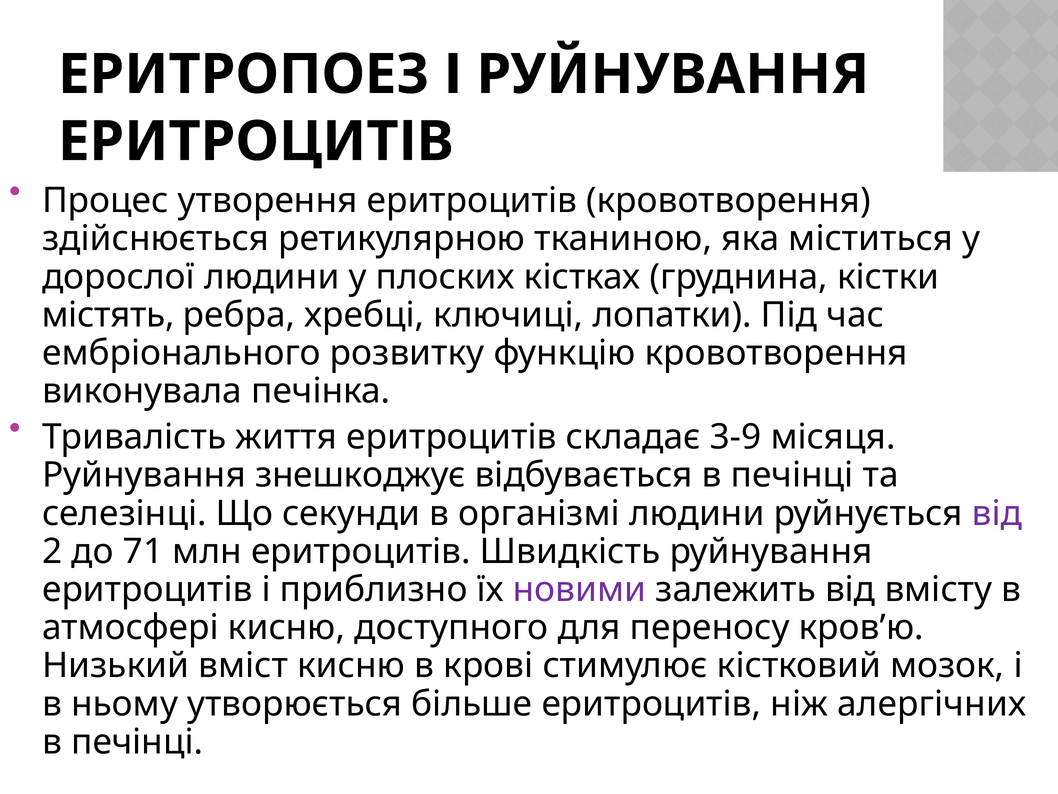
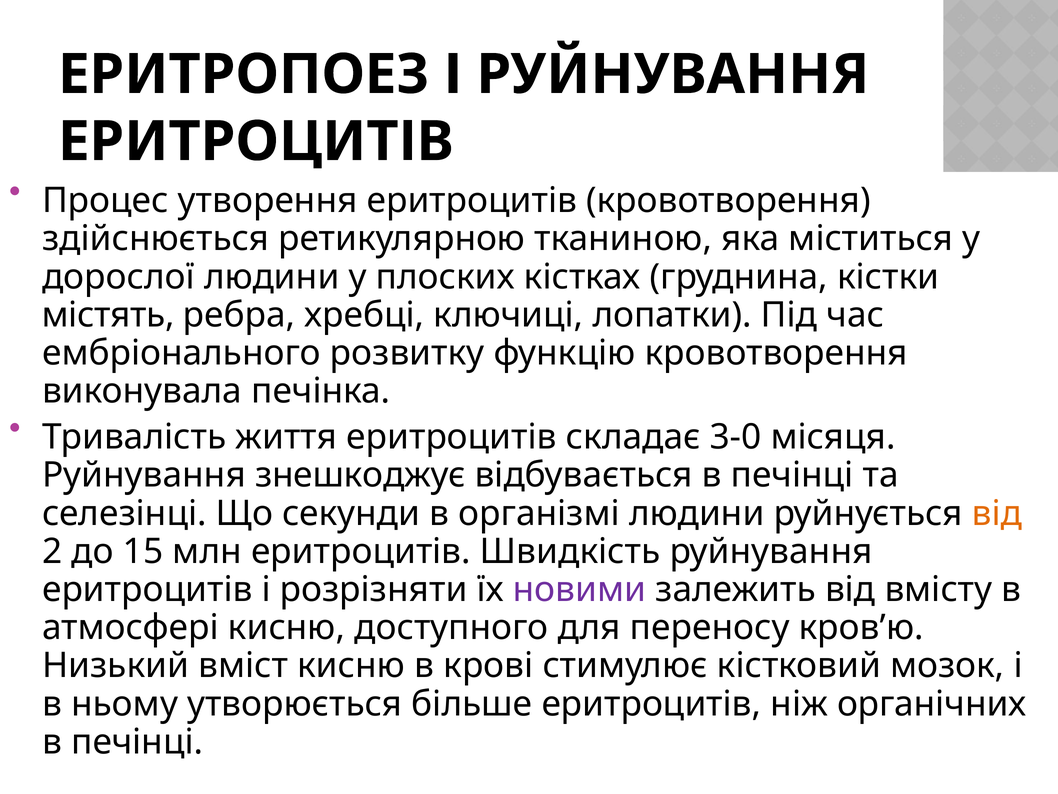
3-9: 3-9 -> 3-0 (736, 437)
від colour: purple -> orange (997, 513)
71: 71 -> 15 (143, 551)
приблизно: приблизно -> розрізняти (374, 589)
алергічних: алергічних -> органічних (932, 703)
